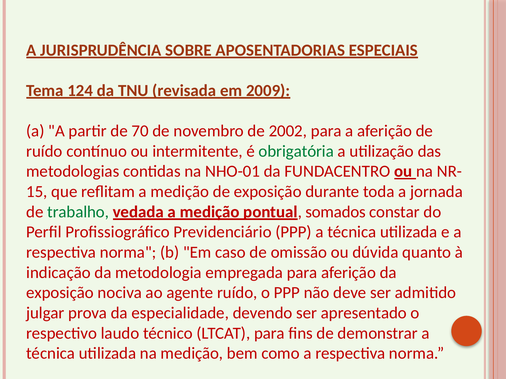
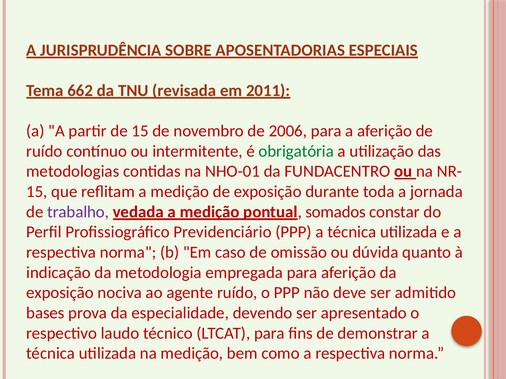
124: 124 -> 662 (80, 91)
2009: 2009 -> 2011 (268, 91)
de 70: 70 -> 15 (140, 131)
2002: 2002 -> 2006 (288, 131)
trabalho colour: green -> purple (78, 212)
julgar: julgar -> bases (45, 313)
